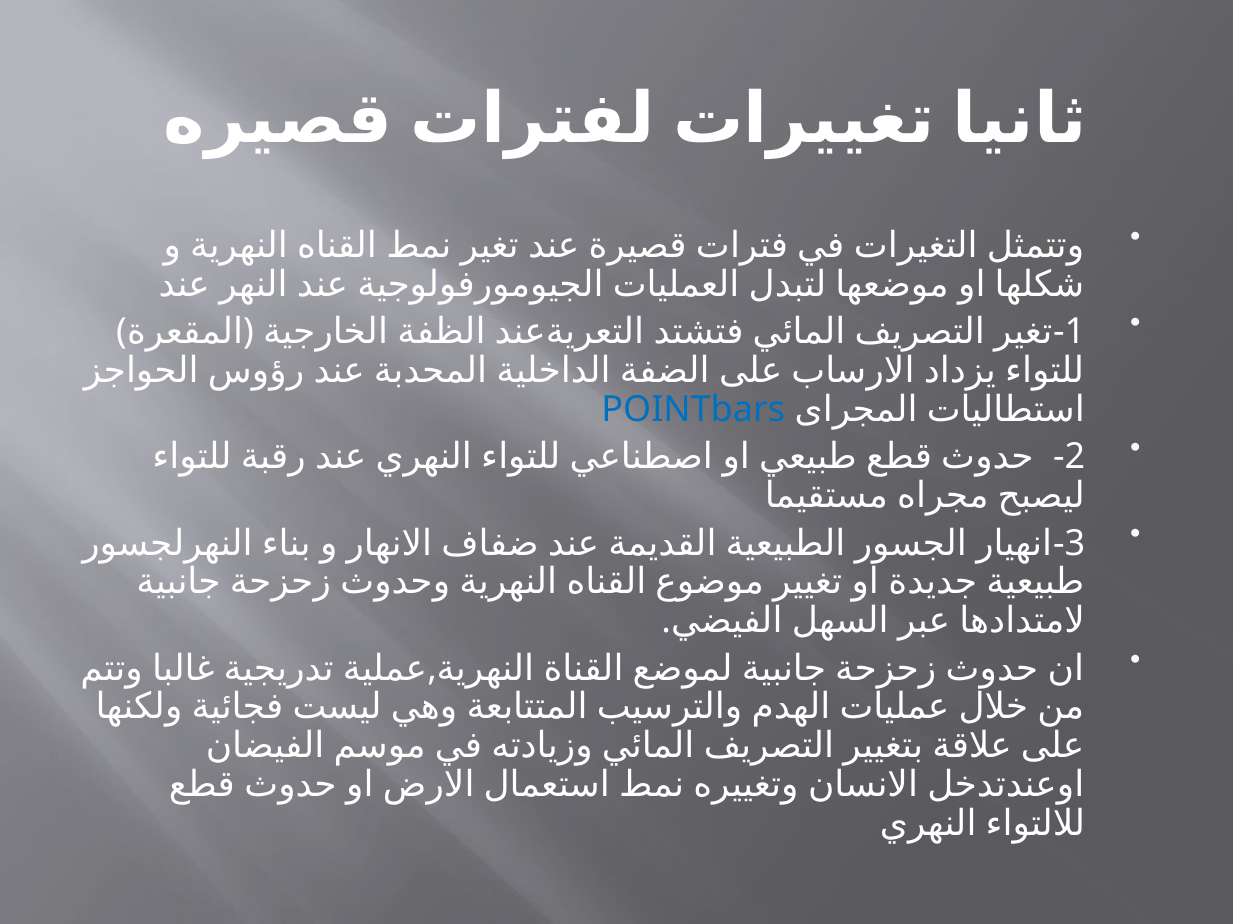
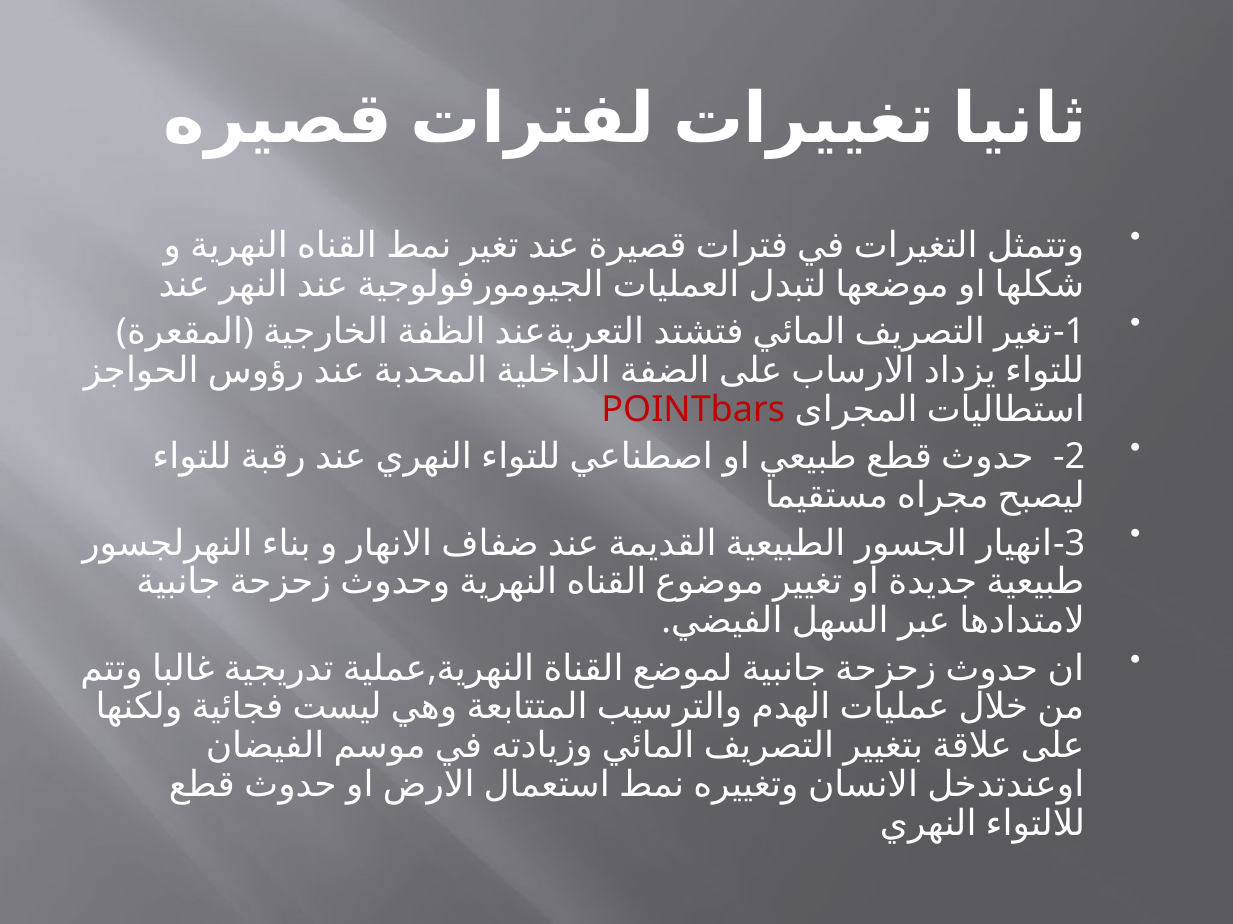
POINTbars colour: blue -> red (693, 410)
